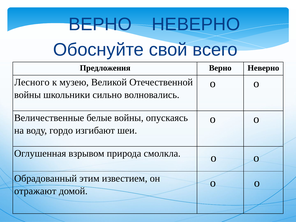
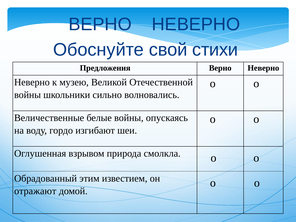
всего: всего -> стихи (215, 50)
Лесного: Лесного -> Неверно (32, 82)
